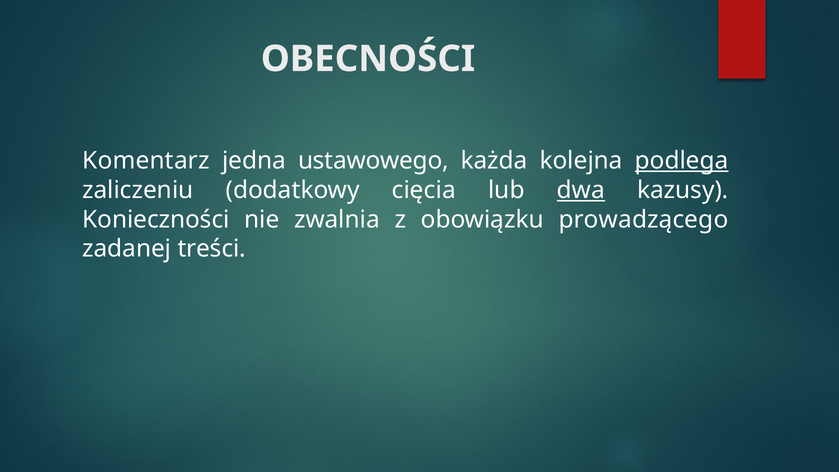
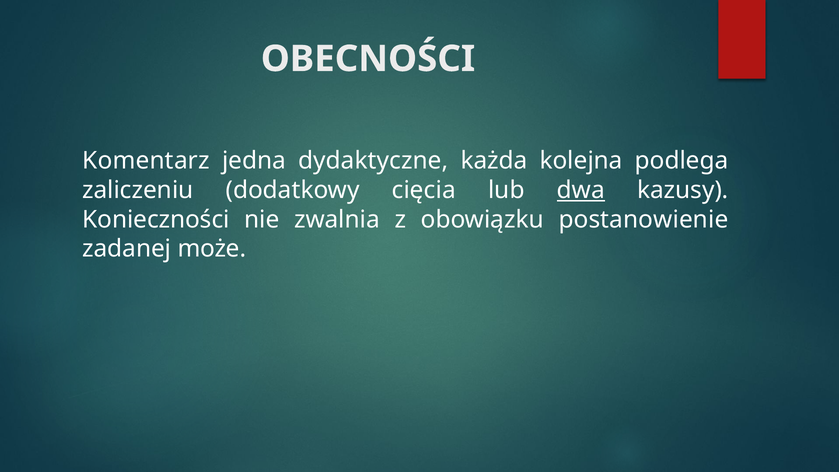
ustawowego: ustawowego -> dydaktyczne (373, 161)
podlega underline: present -> none (682, 161)
prowadzącego: prowadzącego -> postanowienie (643, 219)
treści: treści -> może (212, 249)
